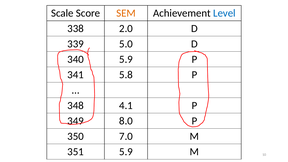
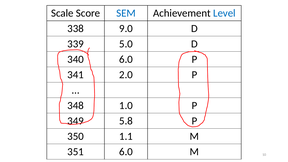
SEM colour: orange -> blue (126, 13)
2.0: 2.0 -> 9.0 (126, 29)
340 5.9: 5.9 -> 6.0 (126, 59)
5.8: 5.8 -> 2.0 (126, 75)
4.1: 4.1 -> 1.0 (126, 106)
8.0: 8.0 -> 5.8 (126, 121)
7.0: 7.0 -> 1.1 (126, 136)
351 5.9: 5.9 -> 6.0 (126, 152)
